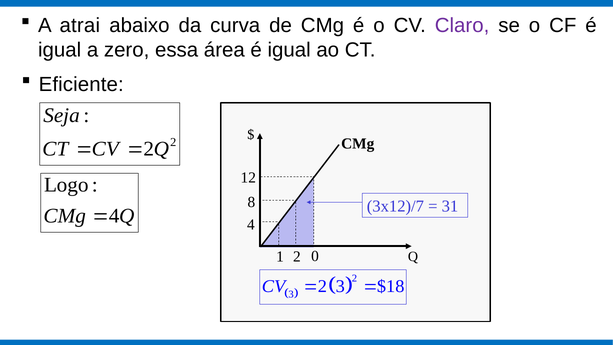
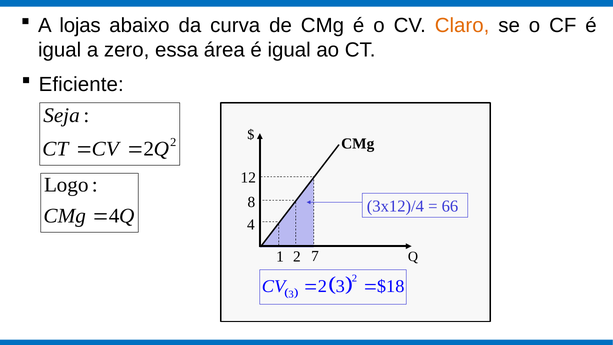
atrai: atrai -> lojas (80, 25)
Claro colour: purple -> orange (462, 25)
3x12)/7: 3x12)/7 -> 3x12)/4 (395, 206)
31: 31 -> 66 (450, 206)
0: 0 -> 7 (315, 256)
